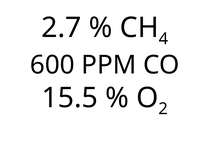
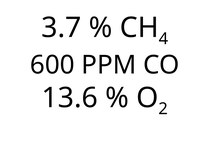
2.7: 2.7 -> 3.7 (61, 28)
15.5: 15.5 -> 13.6 (70, 98)
